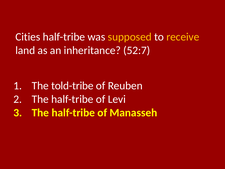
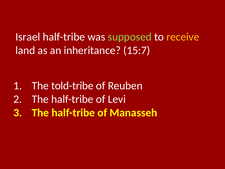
Cities: Cities -> Israel (28, 37)
supposed colour: yellow -> light green (130, 37)
52:7: 52:7 -> 15:7 (137, 50)
